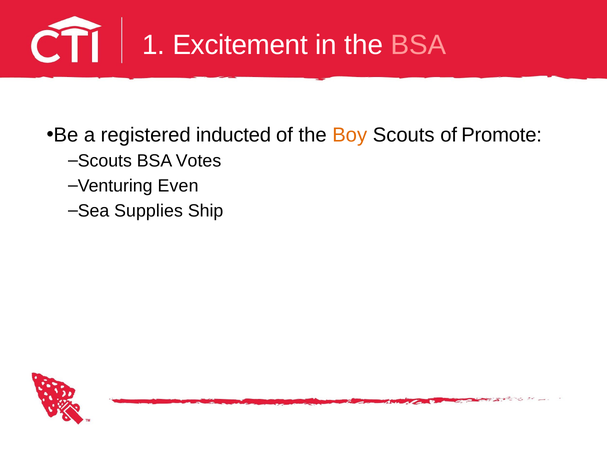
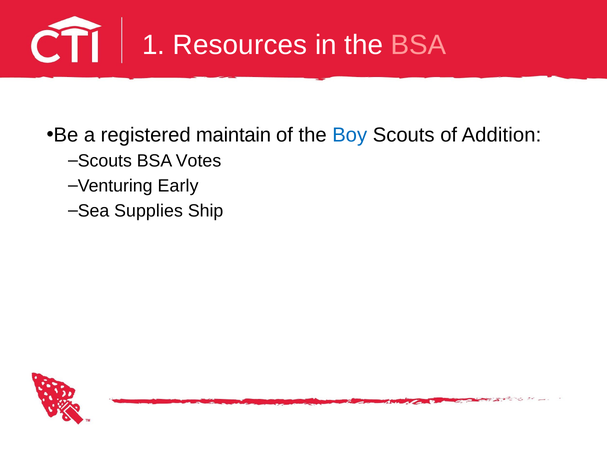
Excitement: Excitement -> Resources (240, 45)
inducted: inducted -> maintain (233, 135)
Boy colour: orange -> blue (350, 135)
Promote: Promote -> Addition (501, 135)
Even: Even -> Early (178, 186)
